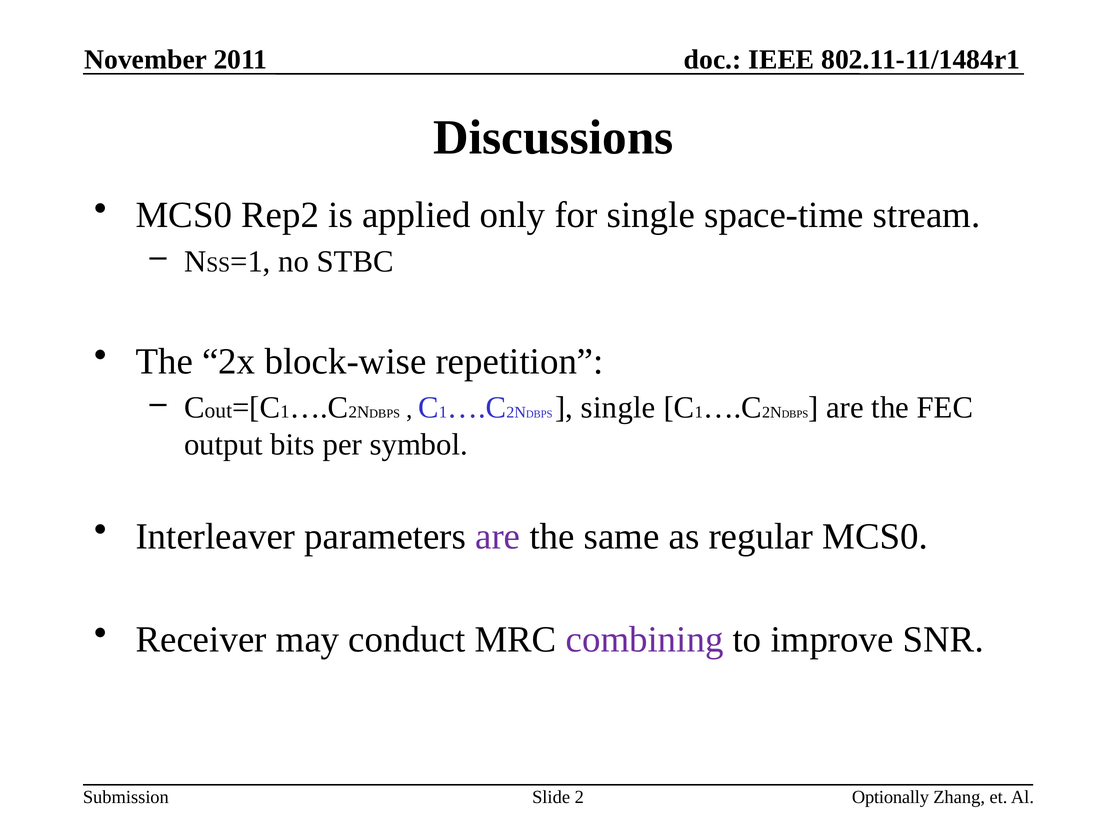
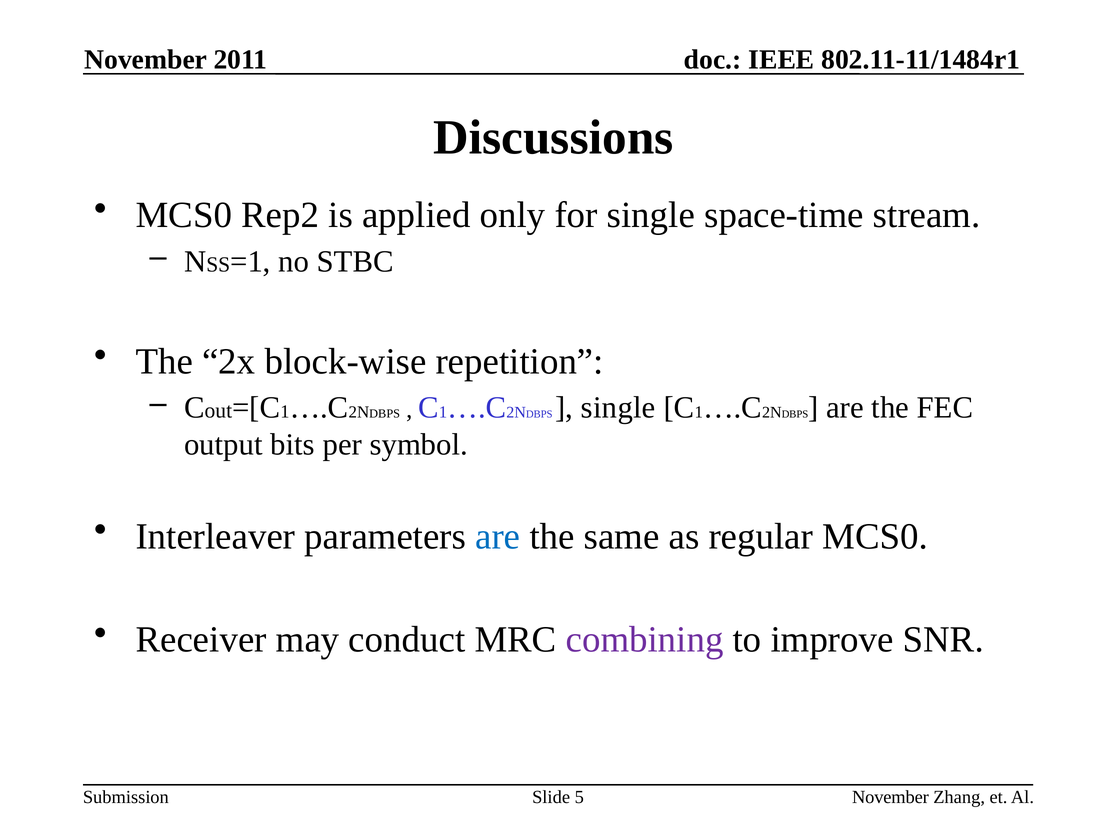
are colour: purple -> blue (498, 536)
2: 2 -> 5 (579, 796)
Optionally: Optionally -> November (890, 796)
